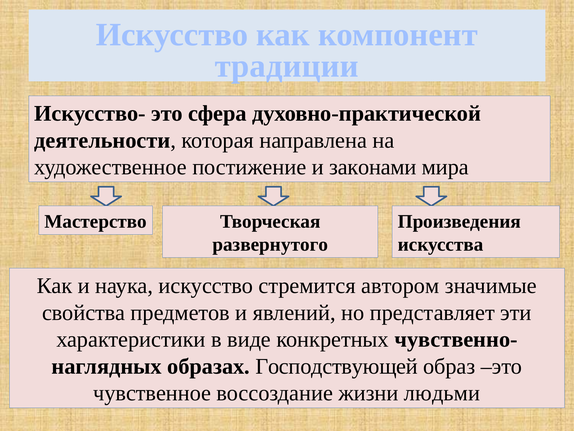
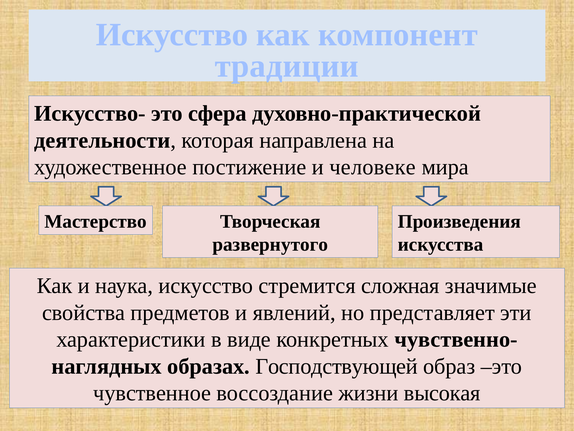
законами: законами -> человеке (373, 167)
автором: автором -> сложная (400, 286)
людьми: людьми -> высокая (442, 393)
